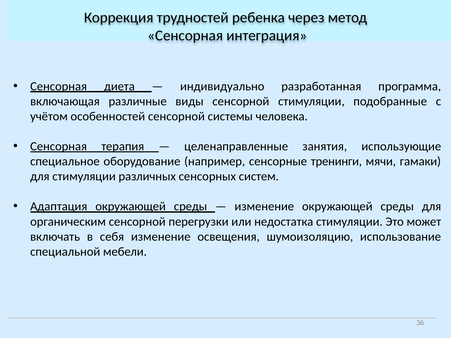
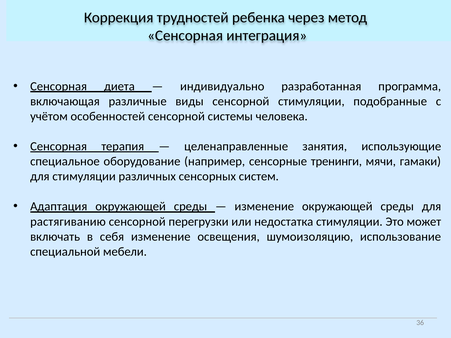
органическим: органическим -> растягиванию (68, 222)
